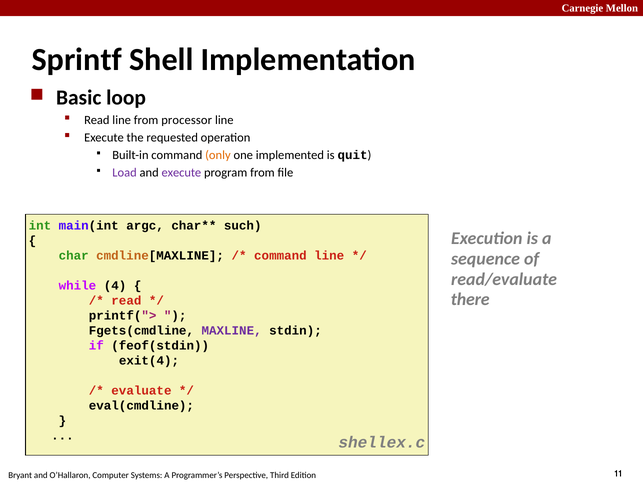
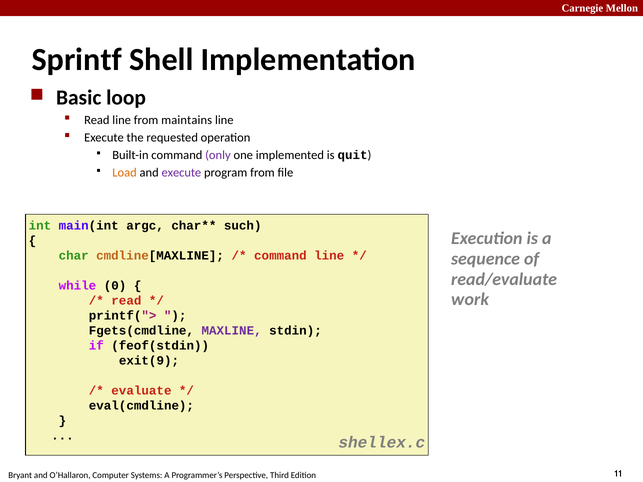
processor: processor -> maintains (187, 120)
only colour: orange -> purple (218, 155)
Load colour: purple -> orange (125, 173)
4: 4 -> 0 (115, 286)
there: there -> work (470, 300)
exit(4: exit(4 -> exit(9 (149, 361)
